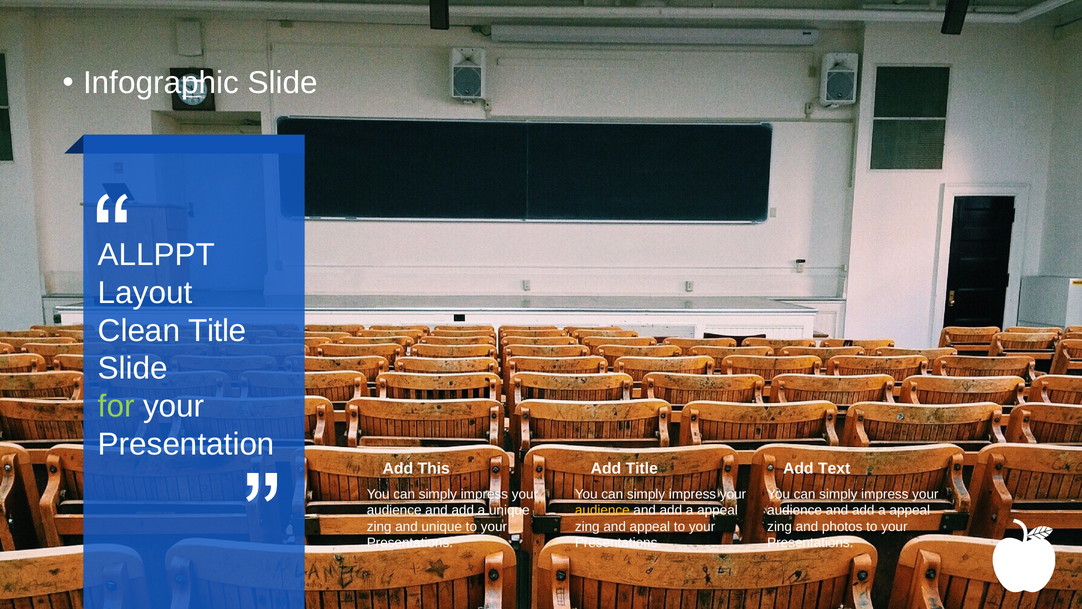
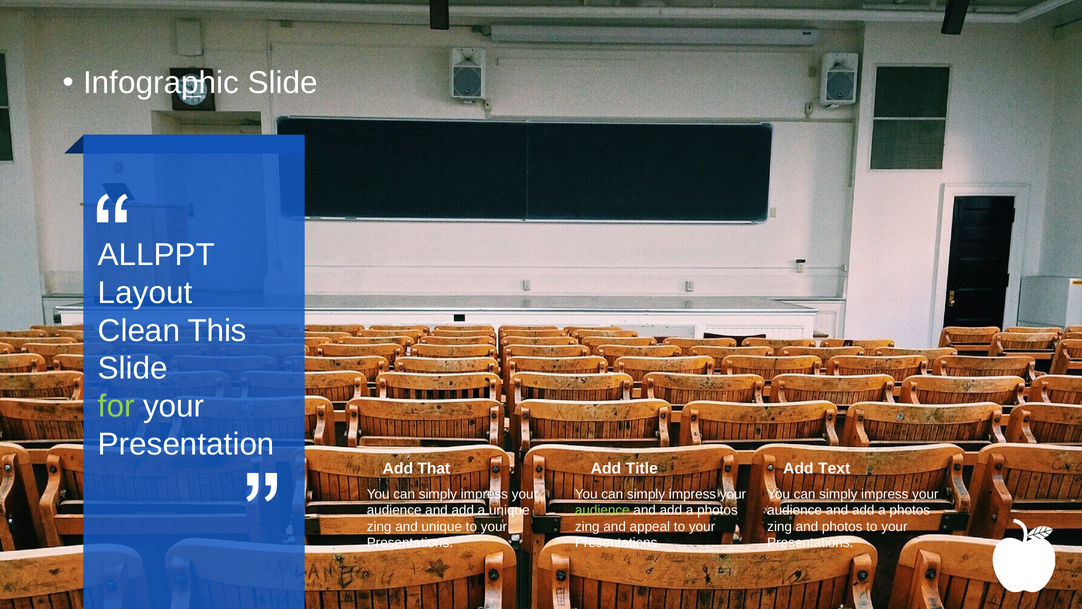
Clean Title: Title -> This (217, 330)
This: This -> That (434, 468)
audience colour: yellow -> light green (602, 510)
appeal: appeal -> photos (717, 510)
appeal: appeal -> photos (910, 510)
